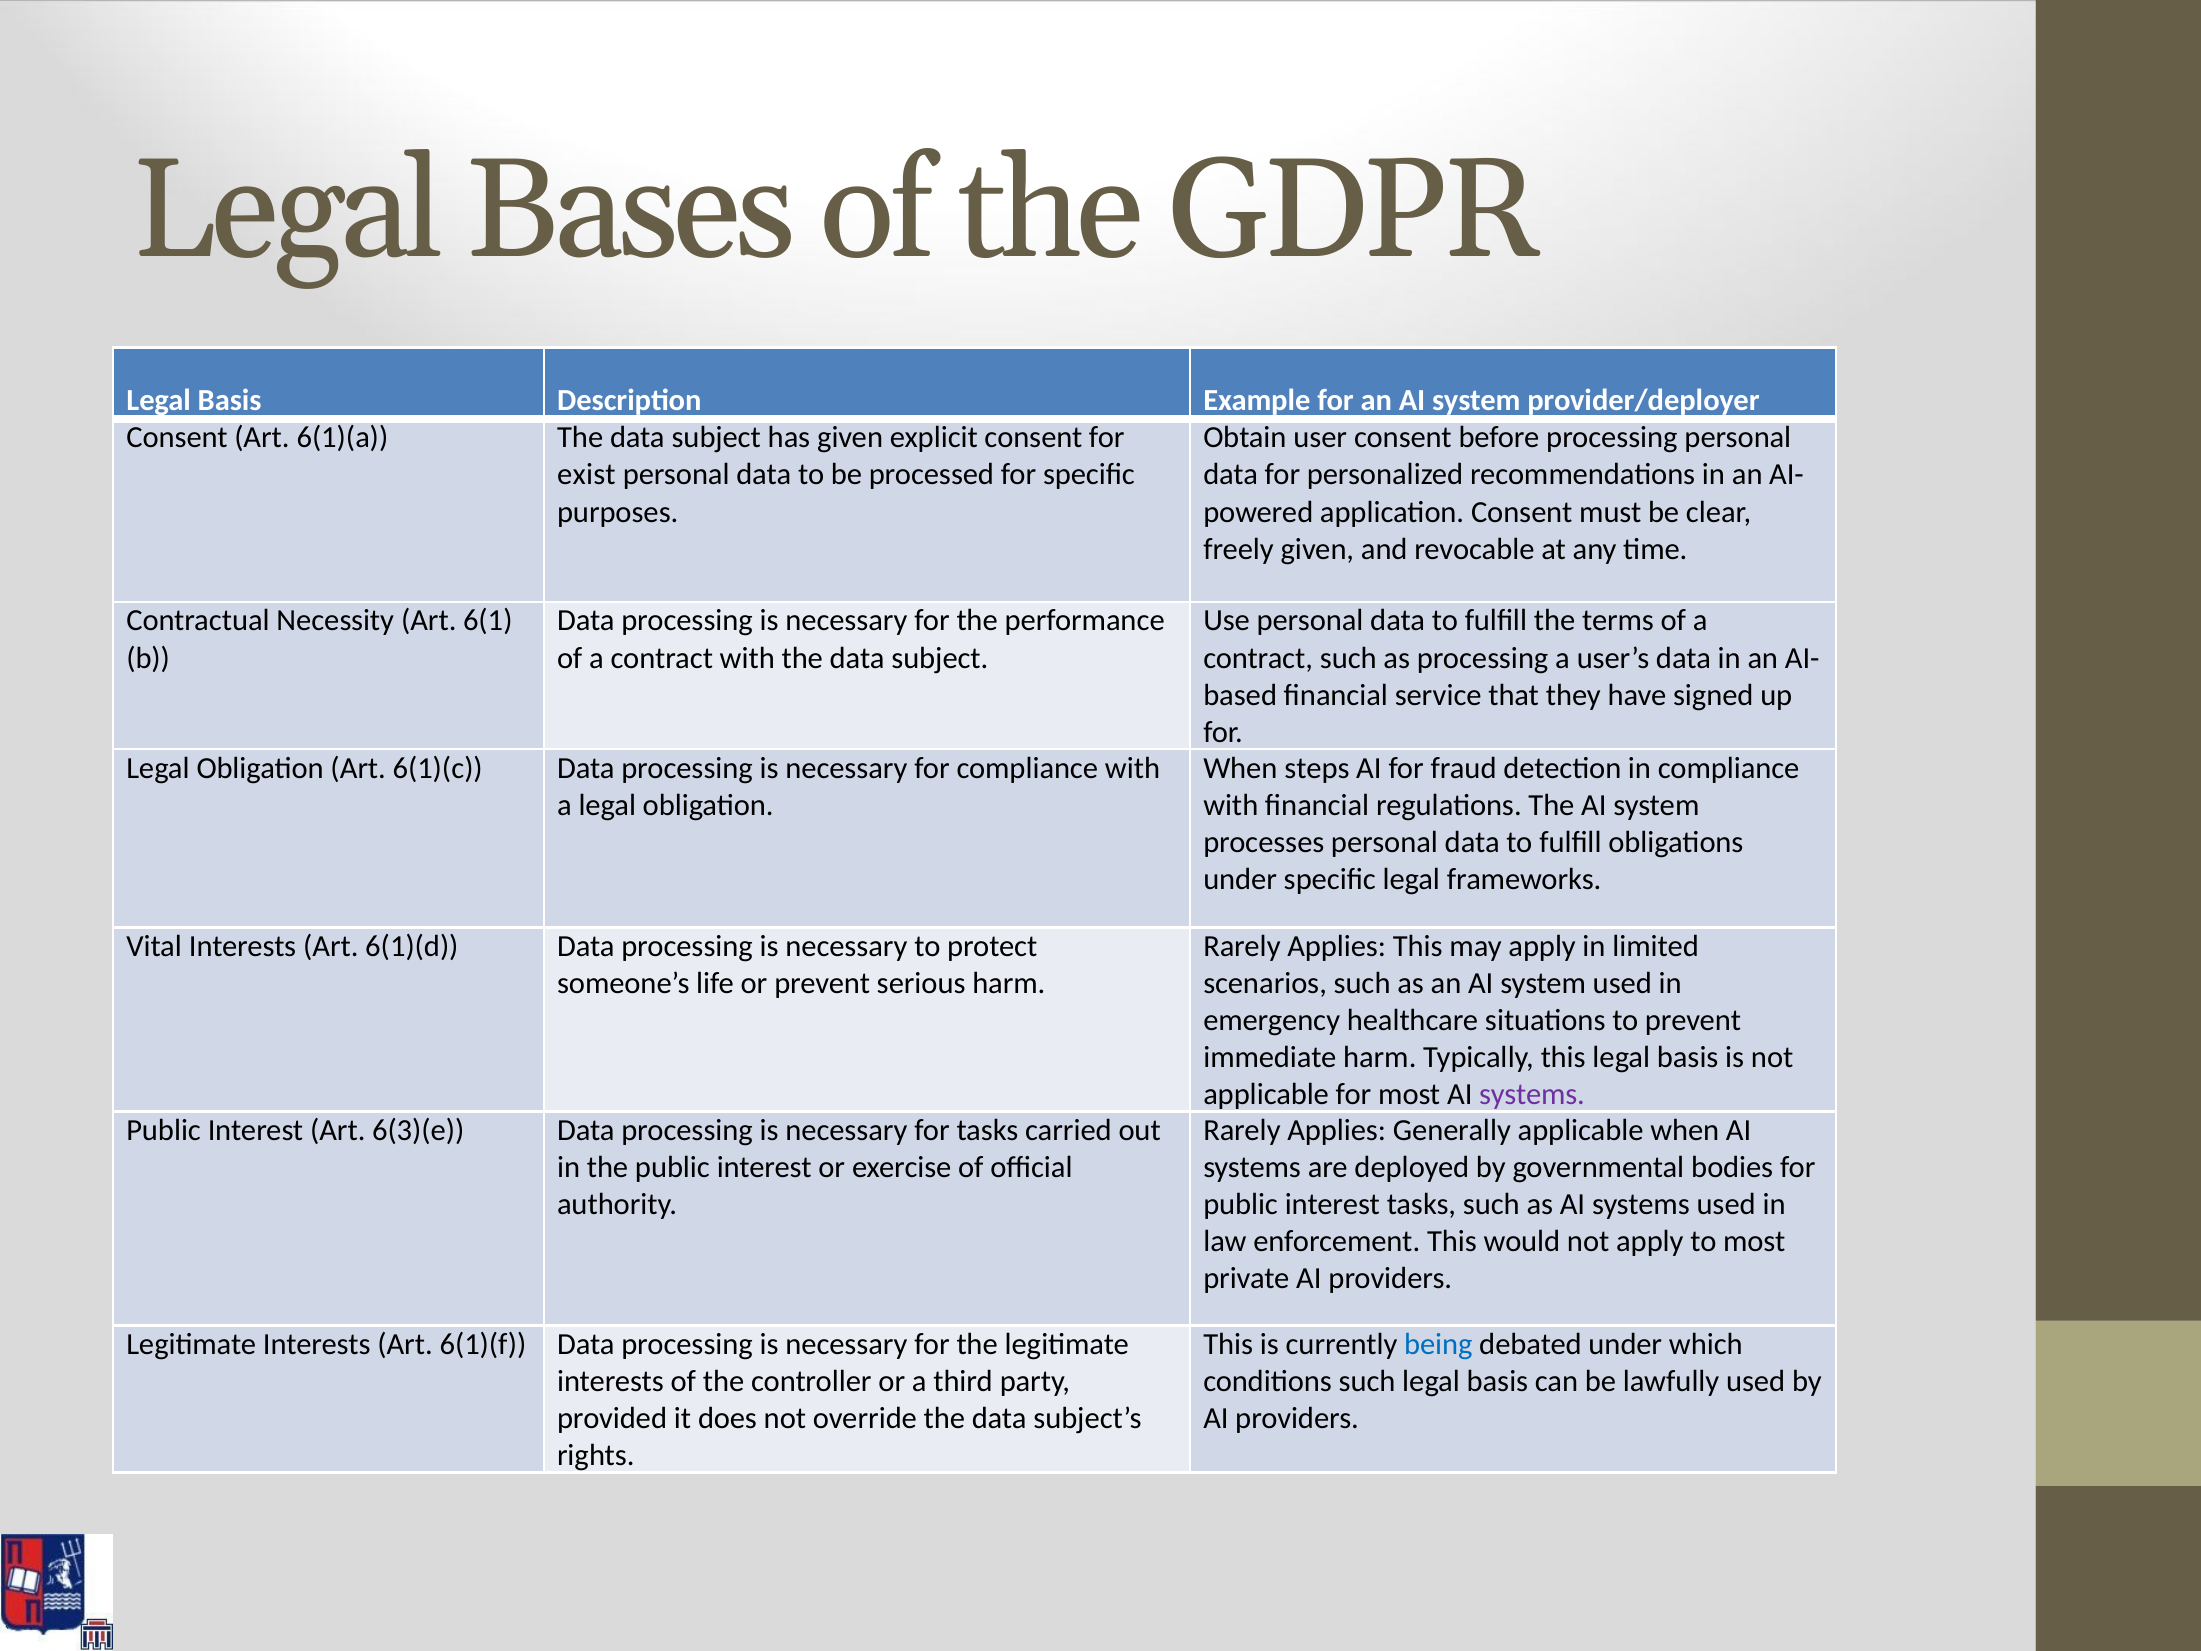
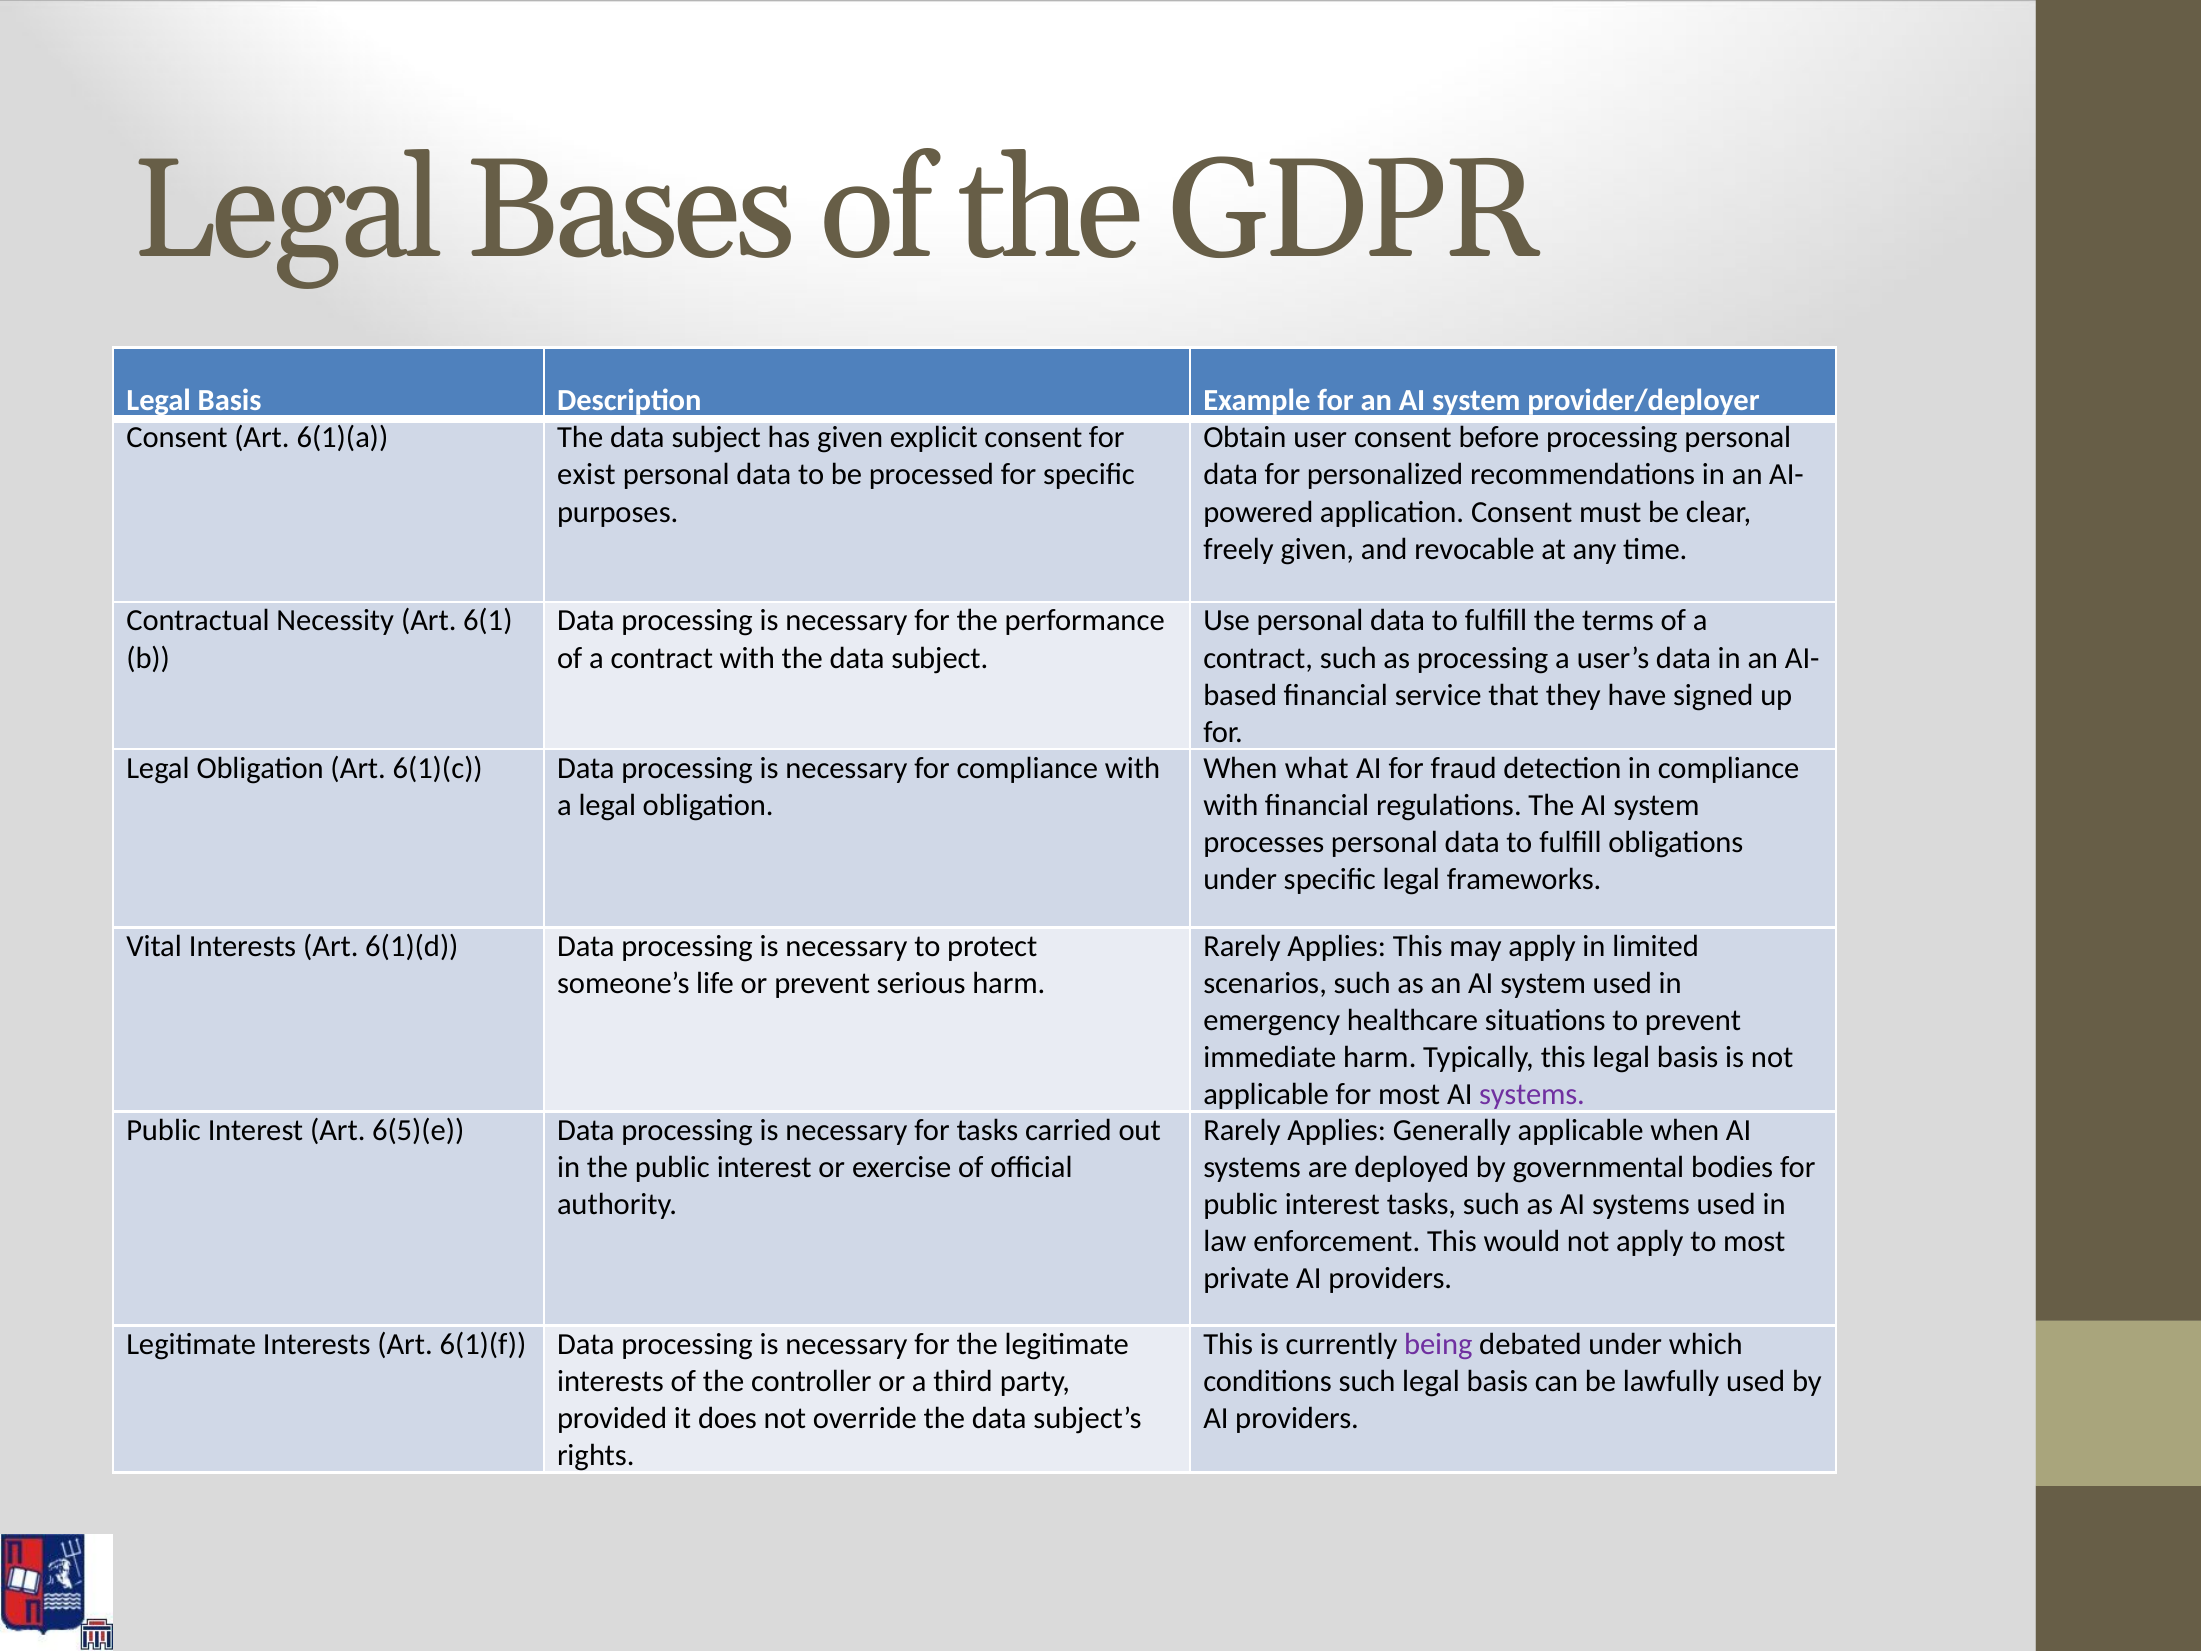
steps: steps -> what (1317, 768)
6(3)(e: 6(3)(e -> 6(5)(e (418, 1130)
being colour: blue -> purple (1438, 1344)
